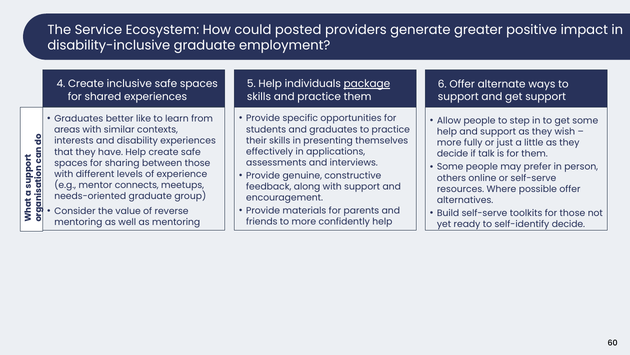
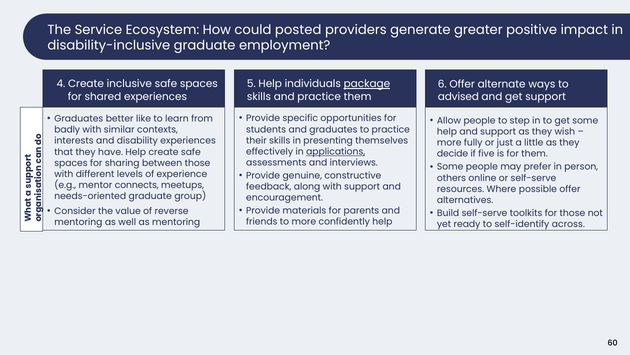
support: support -> advised (458, 97)
areas: areas -> badly (67, 130)
applications underline: none -> present (336, 151)
talk: talk -> five (486, 154)
self-identify decide: decide -> across (568, 224)
